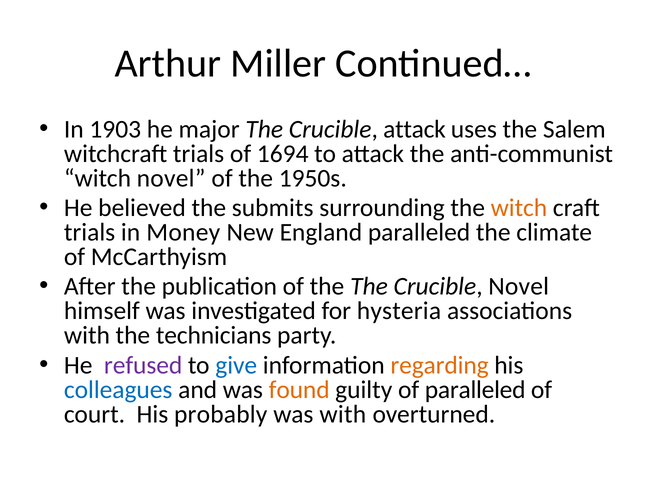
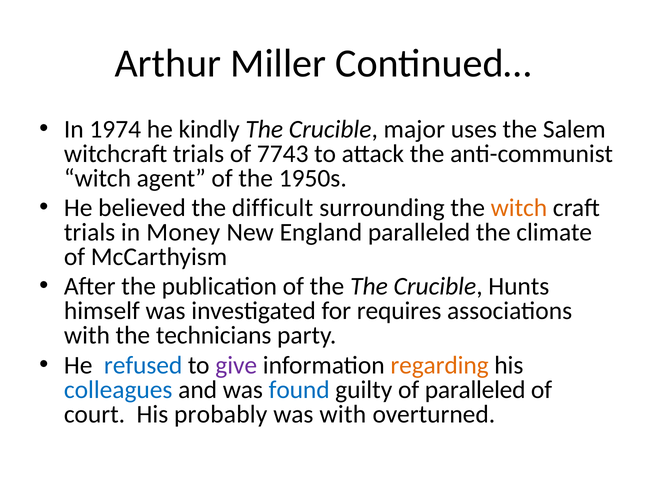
1903: 1903 -> 1974 (115, 129)
major: major -> kindly (209, 129)
Crucible attack: attack -> major (414, 129)
1694: 1694 -> 7743 (283, 154)
witch novel: novel -> agent (171, 178)
submits: submits -> difficult (273, 208)
Crucible Novel: Novel -> Hunts (519, 287)
hysteria: hysteria -> requires (399, 311)
refused colour: purple -> blue (143, 365)
give colour: blue -> purple (236, 365)
found colour: orange -> blue (299, 390)
